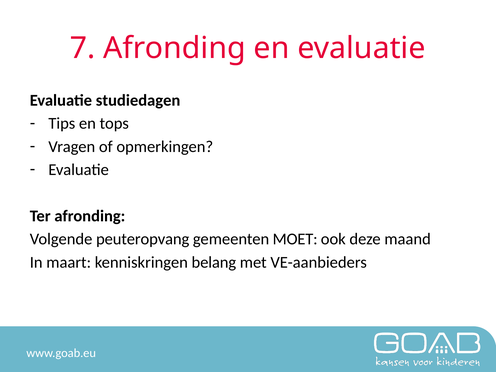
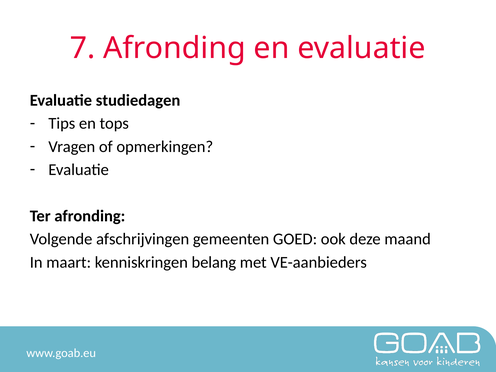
peuteropvang: peuteropvang -> afschrijvingen (143, 239)
MOET: MOET -> GOED (295, 239)
